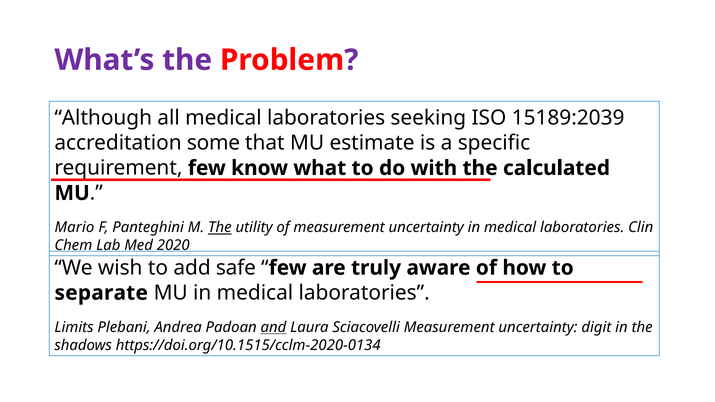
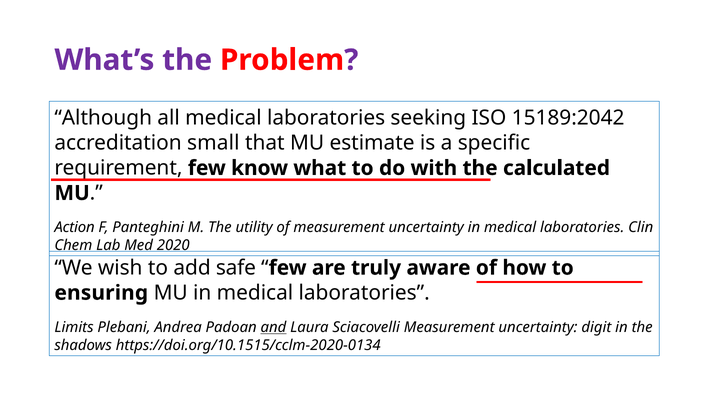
15189:2039: 15189:2039 -> 15189:2042 (568, 118)
some: some -> small (213, 143)
Mario: Mario -> Action (75, 228)
The underline: present -> none (220, 228)
separate: separate -> ensuring (101, 293)
